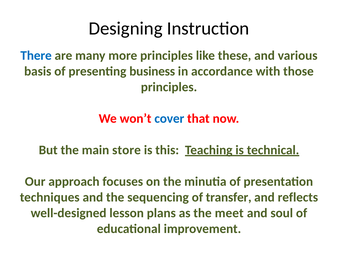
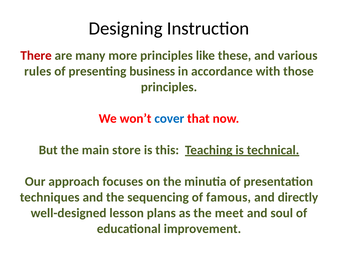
There colour: blue -> red (36, 56)
basis: basis -> rules (38, 71)
transfer: transfer -> famous (229, 198)
reflects: reflects -> directly (298, 198)
